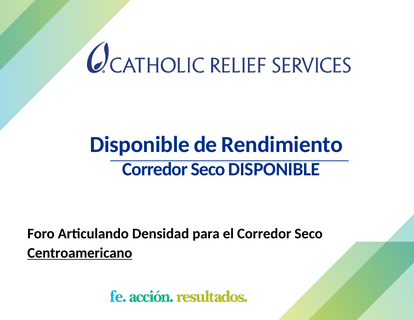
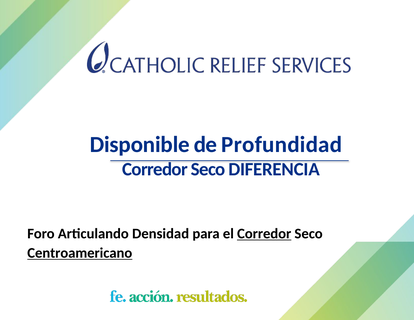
Rendimiento: Rendimiento -> Profundidad (282, 144)
Seco DISPONIBLE: DISPONIBLE -> DIFERENCIA (274, 169)
Corredor underline: none -> present (264, 234)
